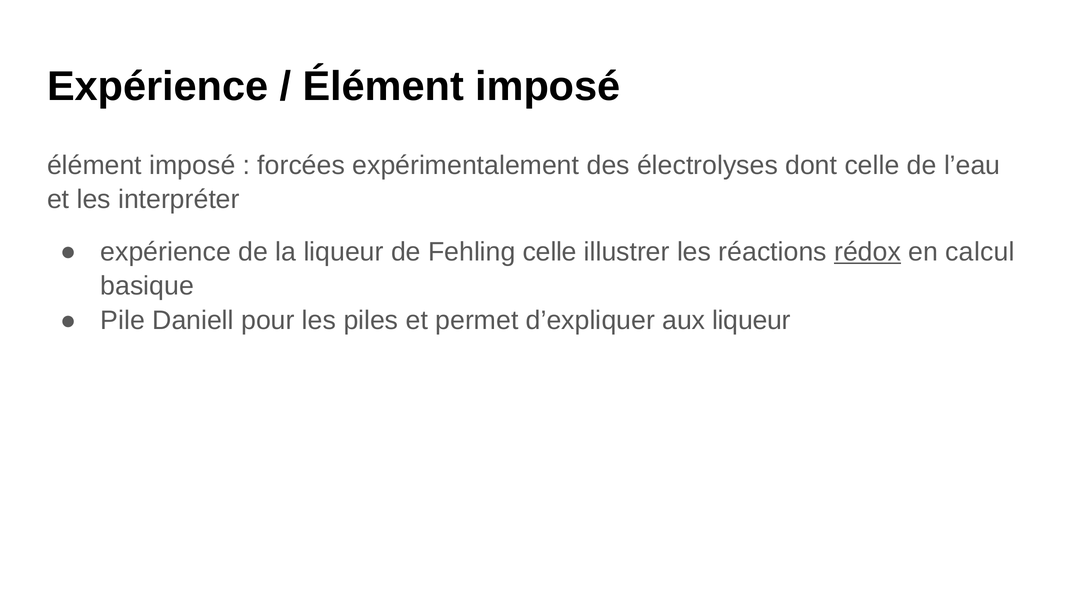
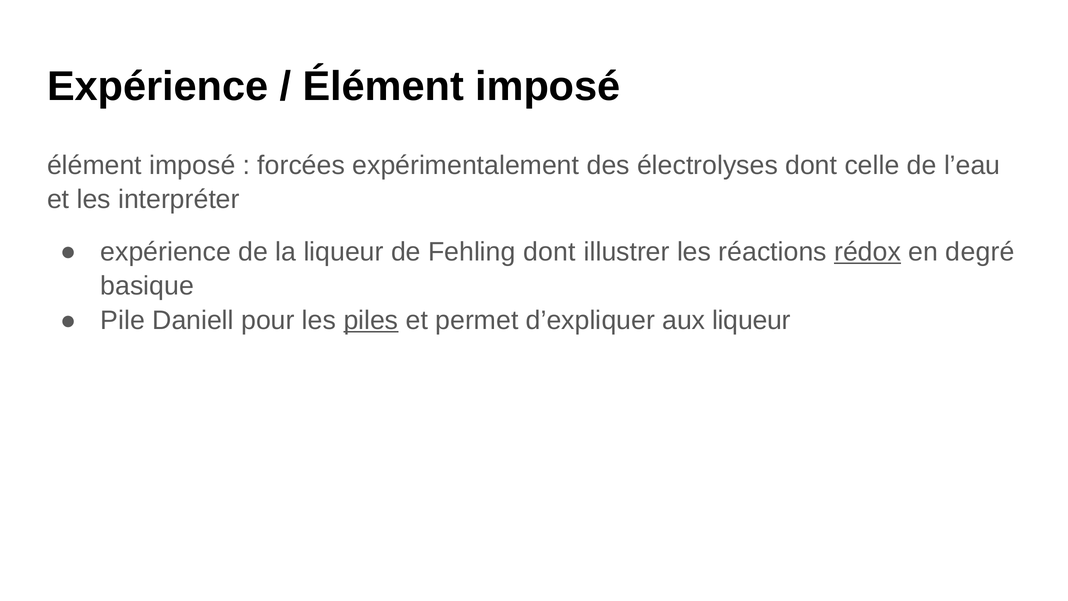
Fehling celle: celle -> dont (549, 252)
calcul: calcul -> degré (980, 252)
piles underline: none -> present (371, 320)
